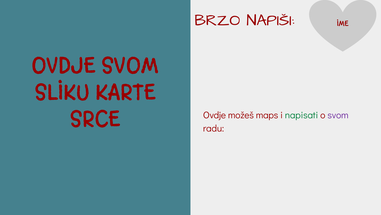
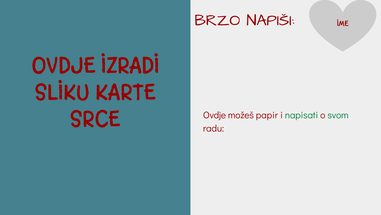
OVDJE SVOM: SVOM -> IZRADI (130, 66)
maps: maps -> papir (267, 115)
svom colour: purple -> green (338, 115)
